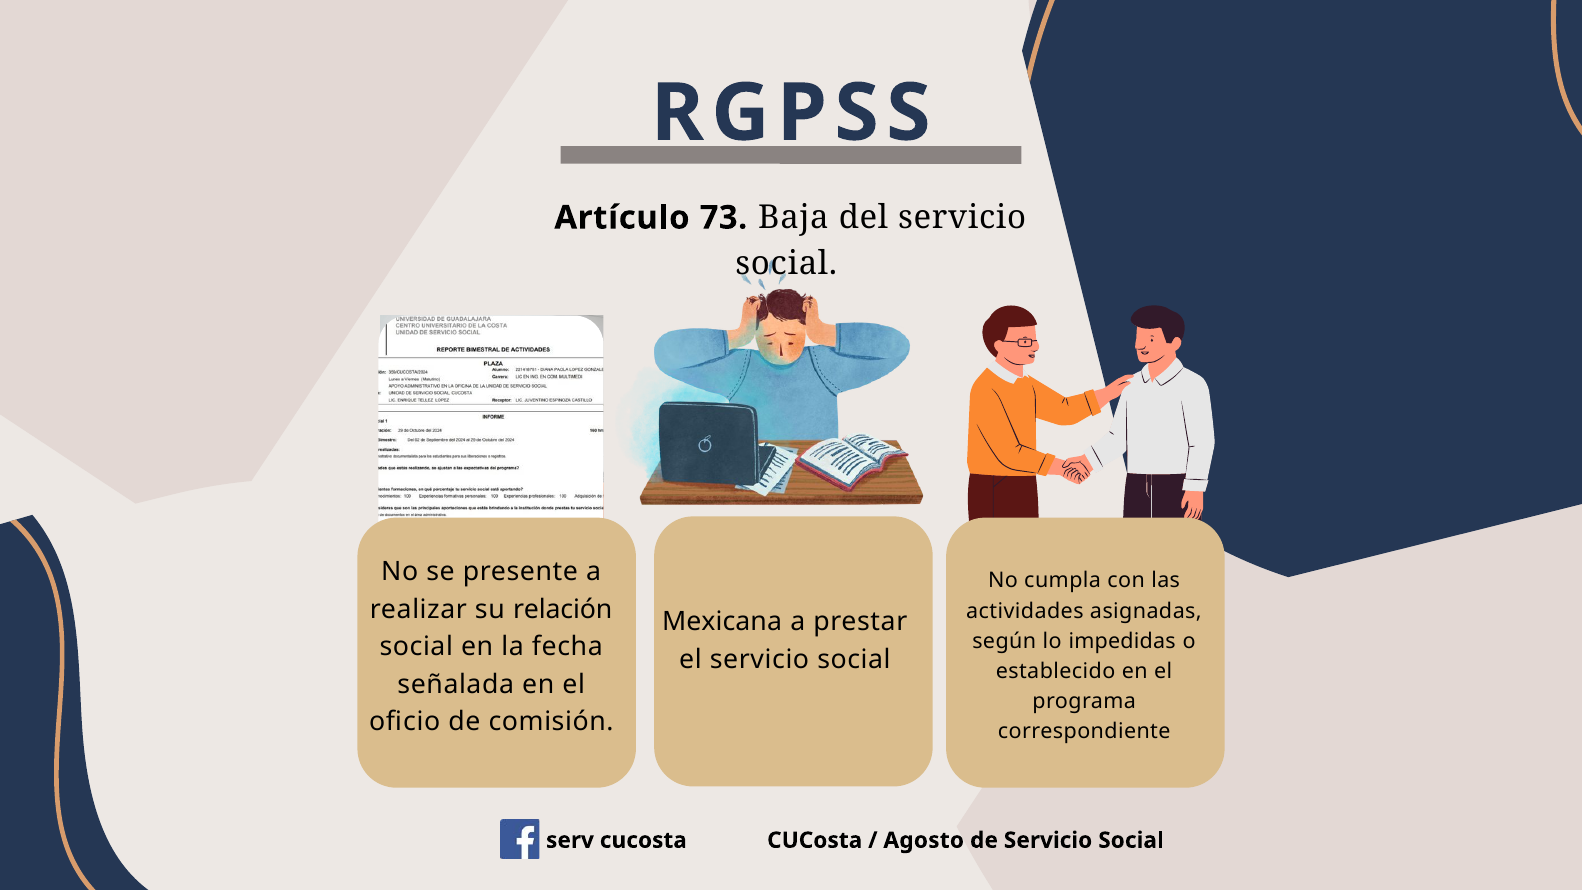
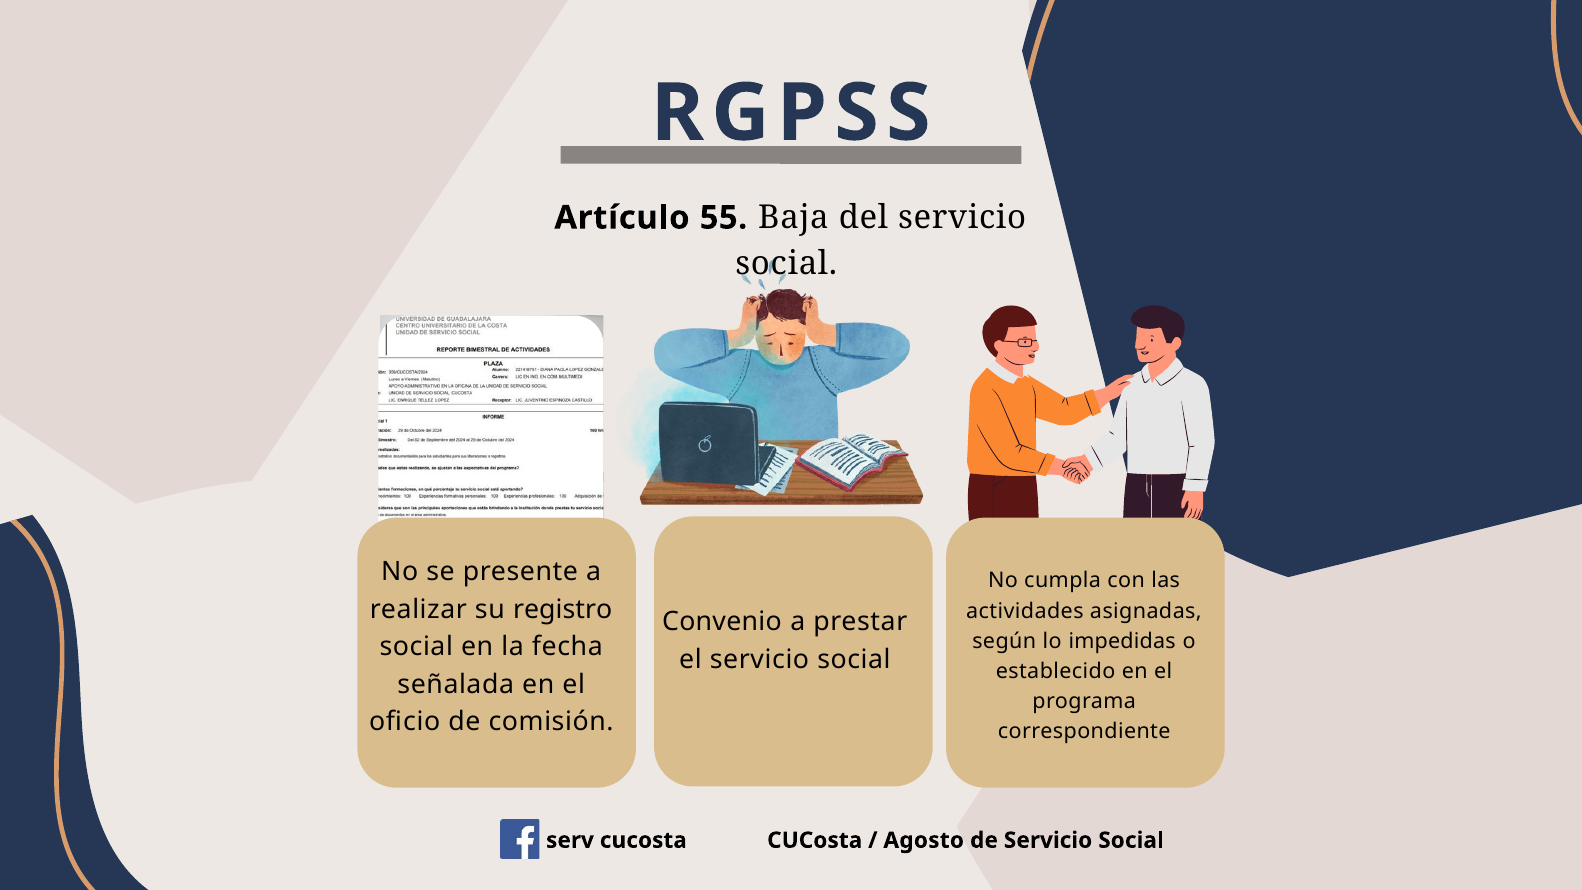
73: 73 -> 55 (724, 218)
relación: relación -> registro (563, 610)
Mexicana: Mexicana -> Convenio (722, 622)
